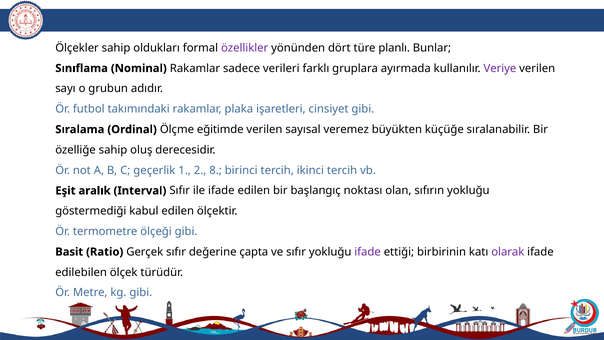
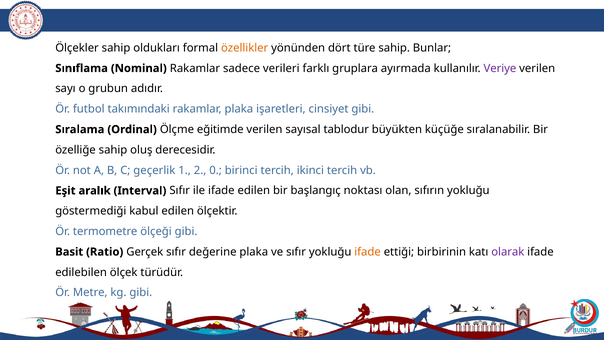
özellikler colour: purple -> orange (245, 48)
türe planlı: planlı -> sahip (394, 48)
veremez: veremez -> tablodur (346, 129)
8: 8 -> 0 (216, 170)
değerine çapta: çapta -> plaka (254, 252)
ifade colour: purple -> orange (368, 252)
